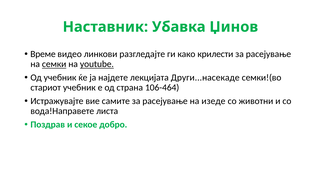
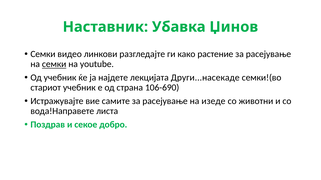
Време: Време -> Семки (43, 54)
крилести: крилести -> растение (215, 54)
youtube underline: present -> none (97, 64)
106-464: 106-464 -> 106-690 (162, 88)
